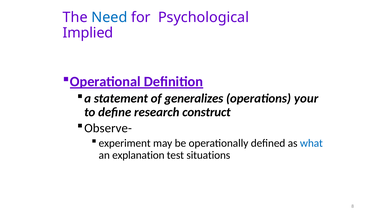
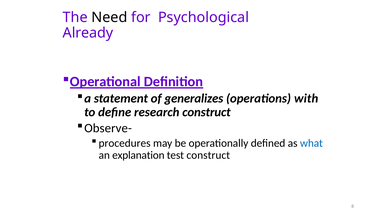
Need colour: blue -> black (109, 17)
Implied: Implied -> Already (88, 33)
your: your -> with (306, 98)
experiment: experiment -> procedures (125, 143)
test situations: situations -> construct (208, 155)
